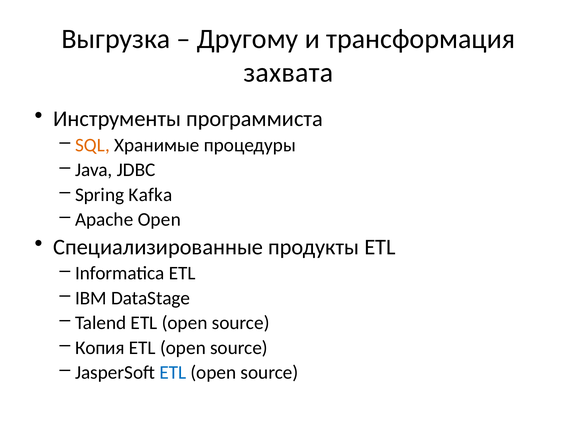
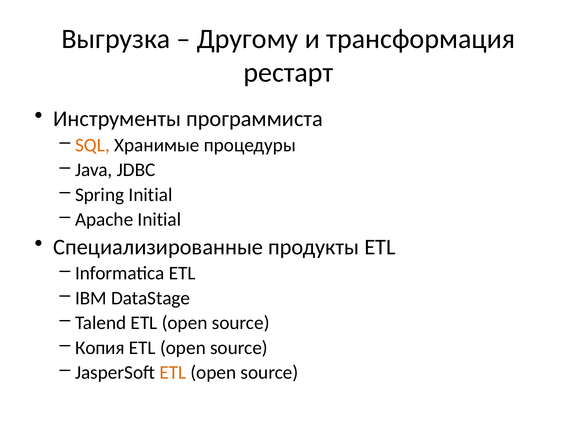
захвата: захвата -> рестарт (288, 73)
Spring Kafka: Kafka -> Initial (150, 195)
Apache Open: Open -> Initial (159, 219)
ETL colour: blue -> orange (173, 372)
